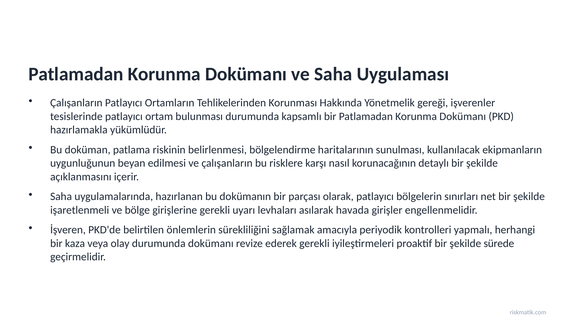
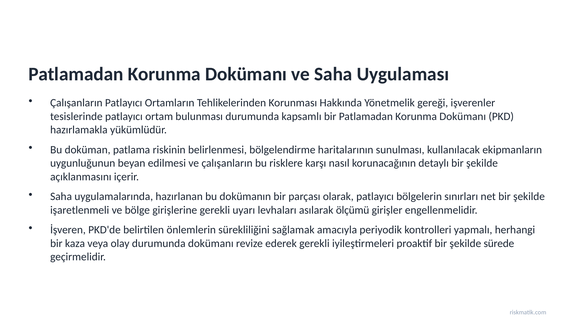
havada: havada -> ölçümü (353, 210)
